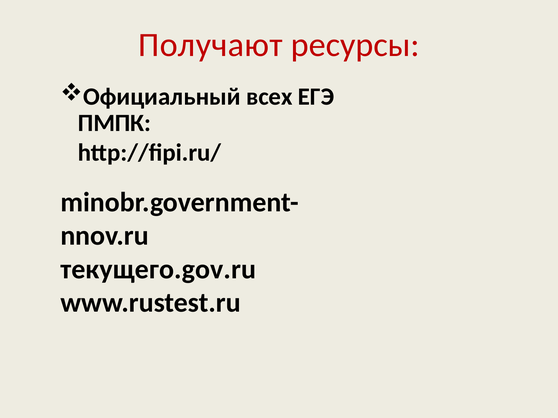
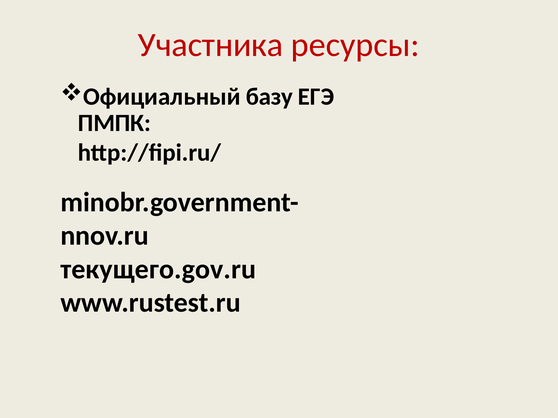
Получают: Получают -> Участника (211, 45)
всех: всех -> базу (269, 97)
